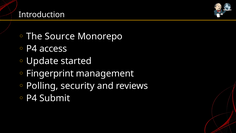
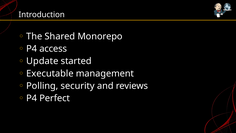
Source: Source -> Shared (60, 36)
Fingerprint: Fingerprint -> Executable (50, 73)
Submit: Submit -> Perfect (55, 98)
